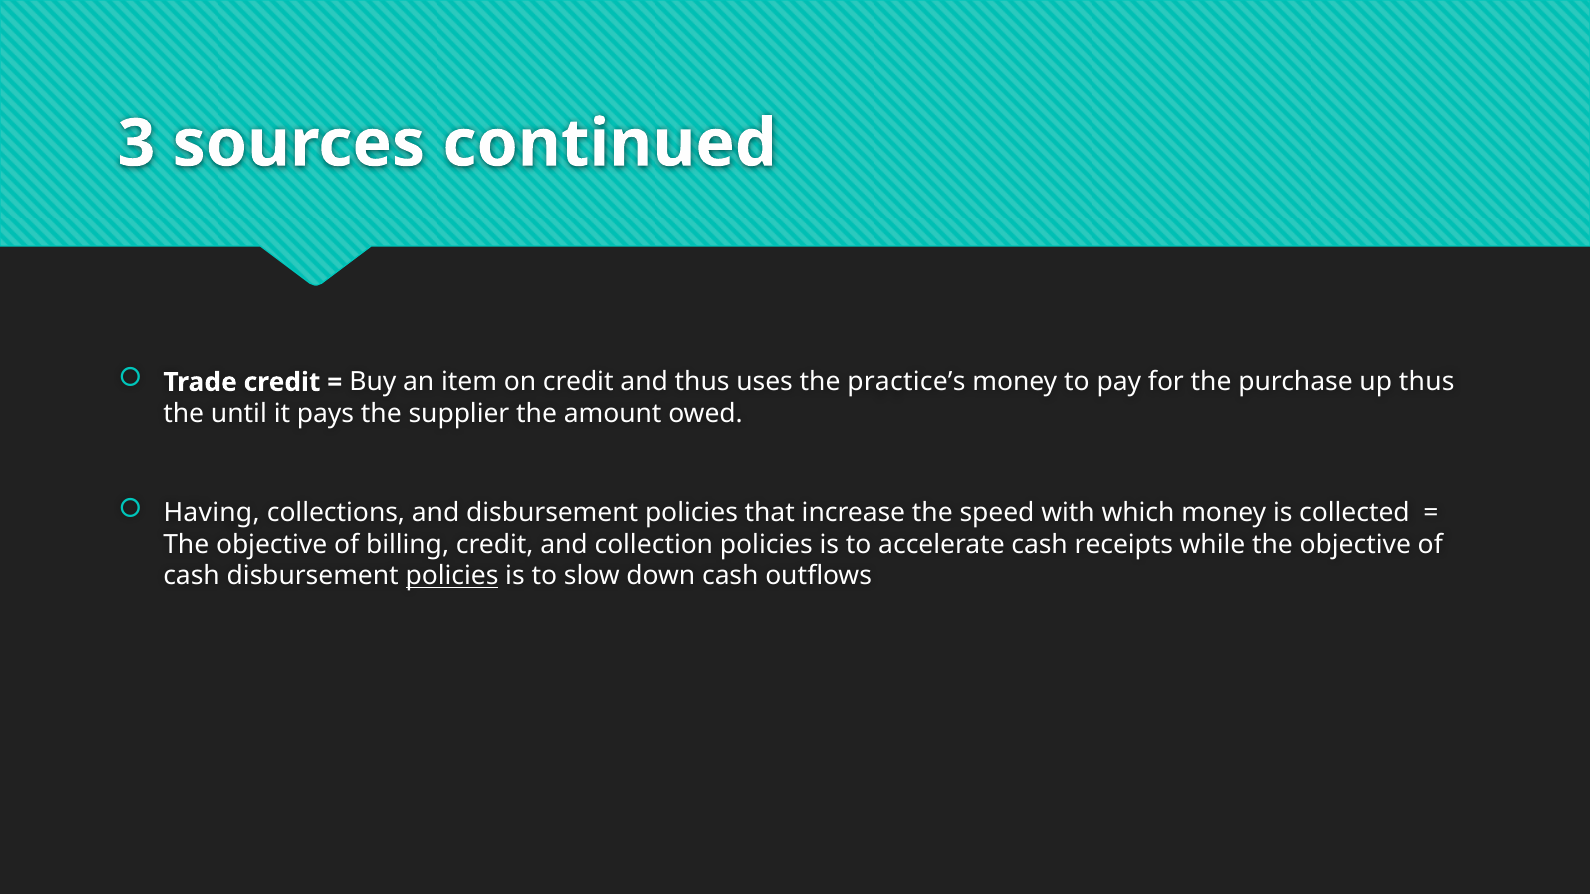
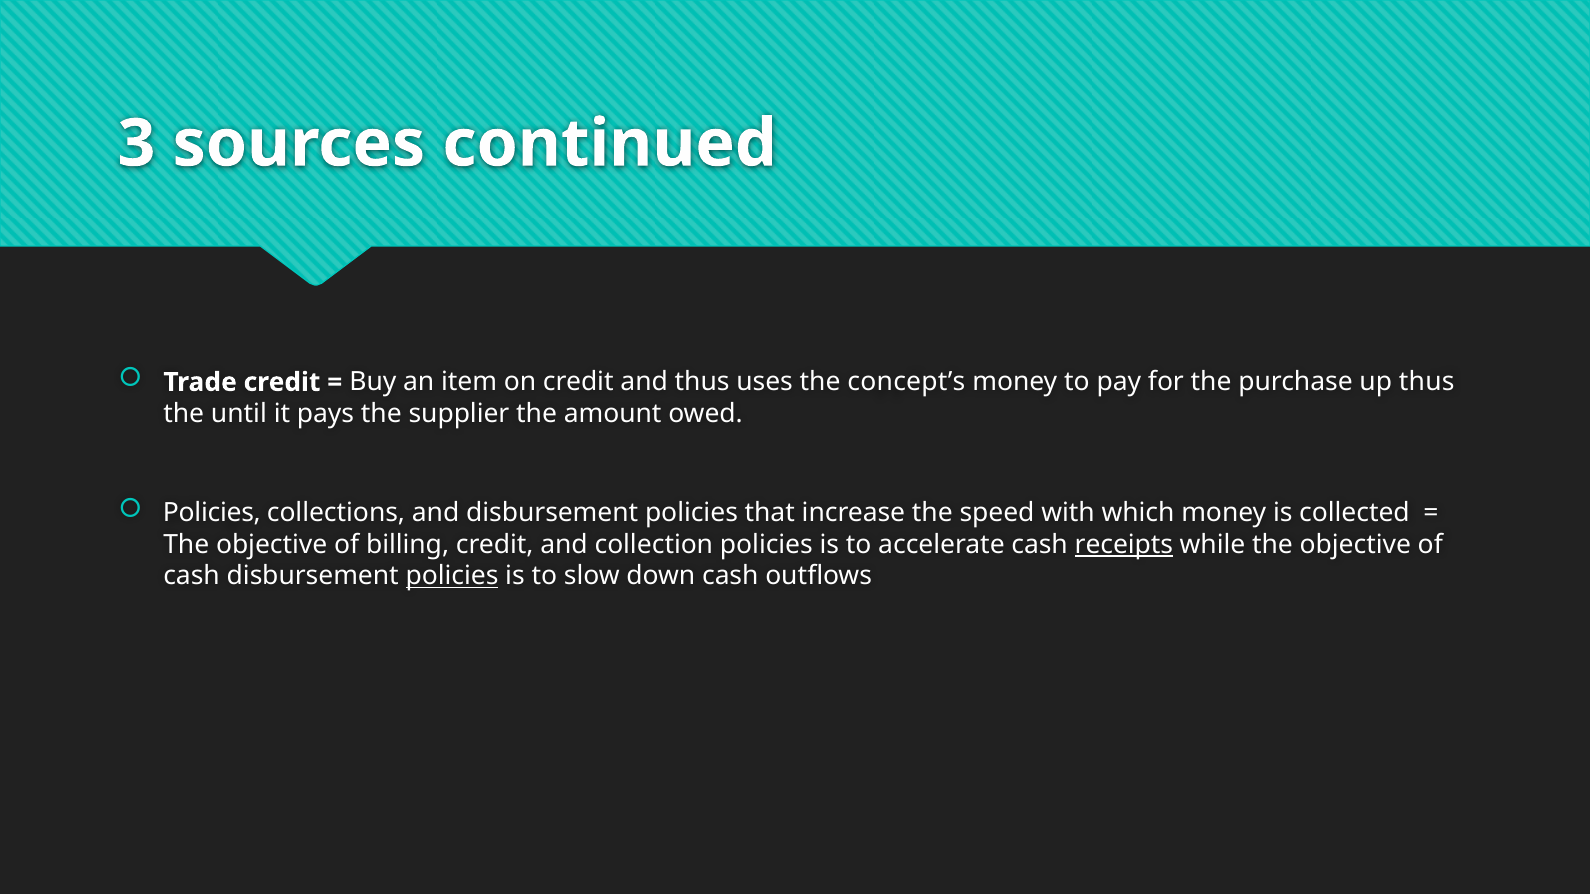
practice’s: practice’s -> concept’s (906, 382)
Having: Having -> Policies (212, 513)
receipts underline: none -> present (1124, 545)
